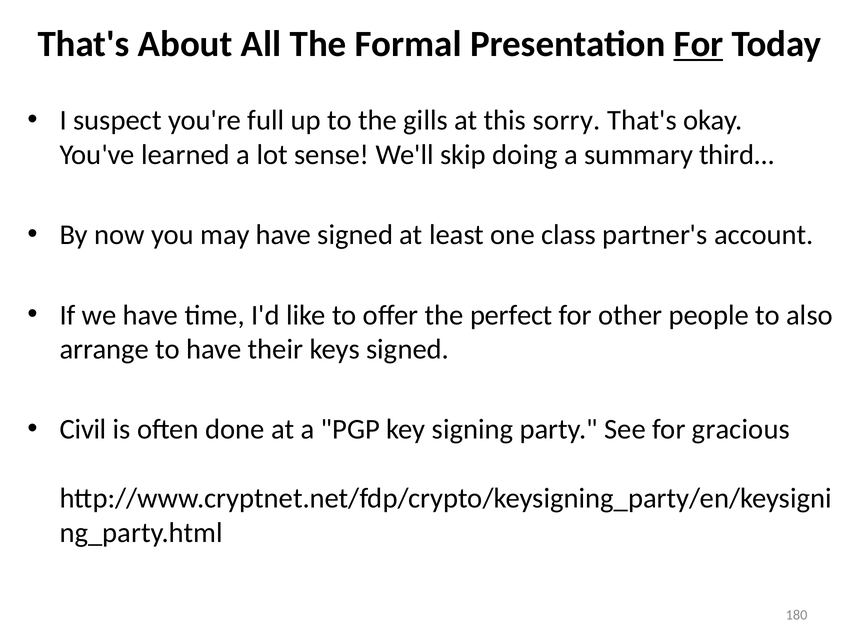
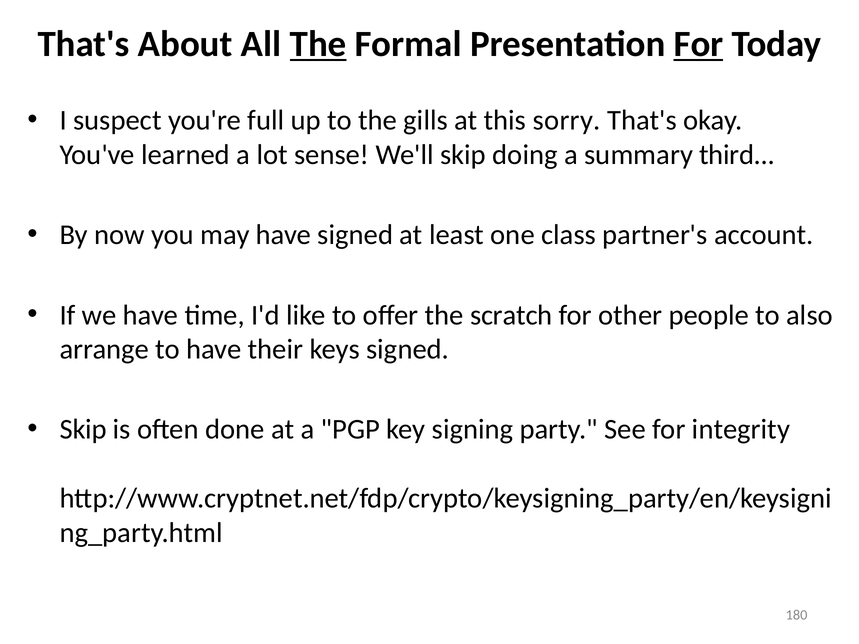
The underline: none -> present (318, 44)
perfect: perfect -> scratch (511, 315)
Civil: Civil -> Skip (83, 430)
gracious: gracious -> integrity (741, 430)
